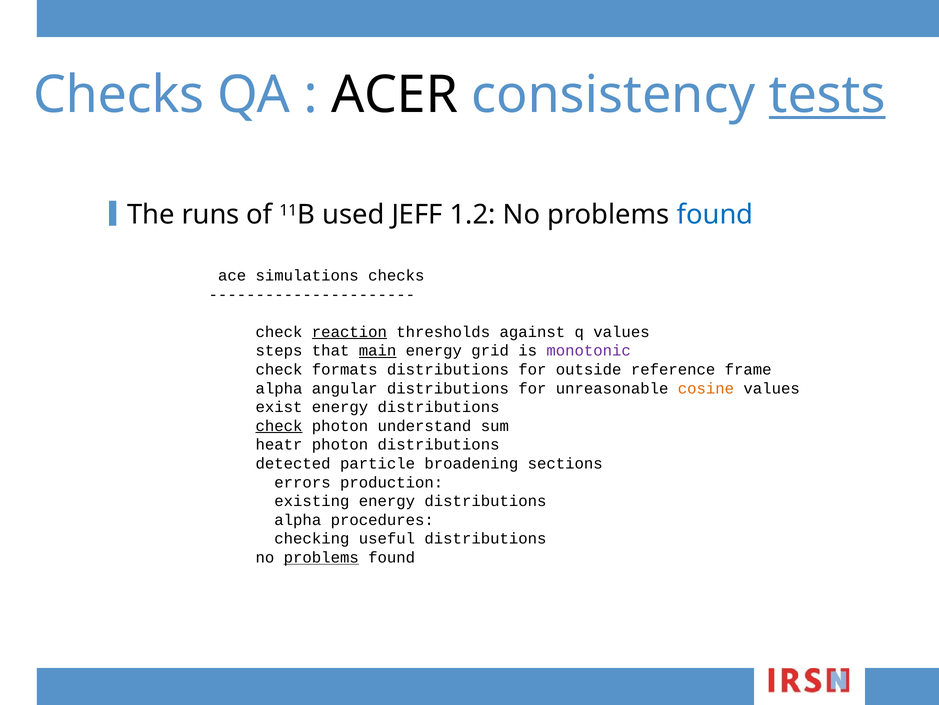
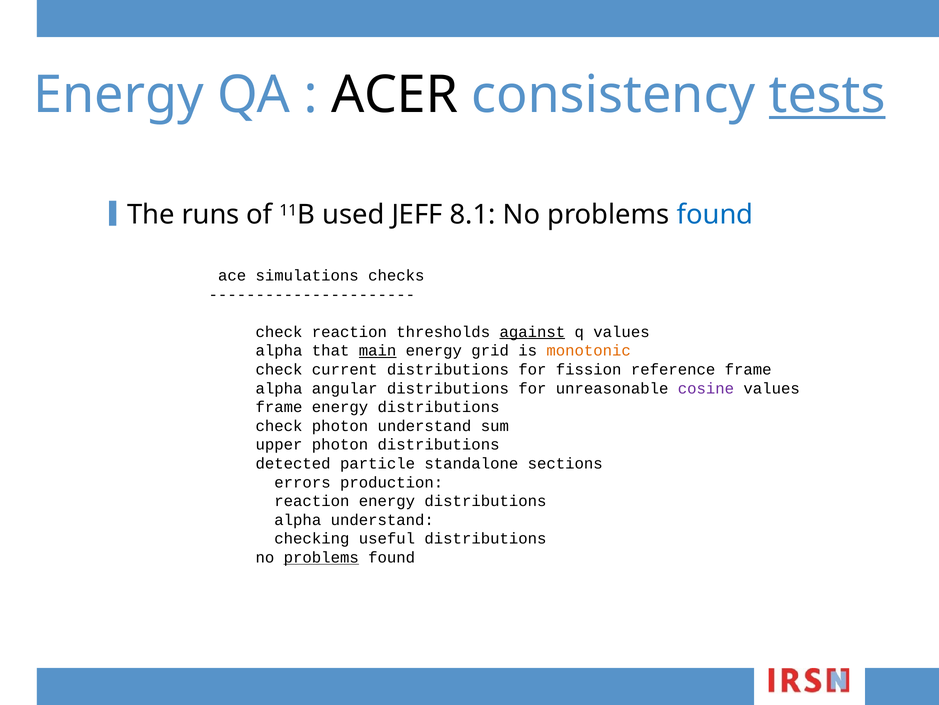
Checks: Checks -> Energy (118, 95)
1.2: 1.2 -> 8.1 (473, 215)
reaction underline: present -> none (349, 332)
against underline: none -> present (532, 332)
steps: steps -> alpha (279, 350)
monotonic colour: purple -> orange (589, 350)
formats: formats -> current (345, 369)
outside: outside -> fission (589, 369)
cosine colour: orange -> purple (706, 388)
exist: exist -> frame (279, 407)
check underline: present -> none (279, 425)
heatr: heatr -> upper (279, 444)
broadening: broadening -> standalone (471, 463)
existing: existing -> reaction (312, 501)
alpha procedures: procedures -> understand (382, 519)
